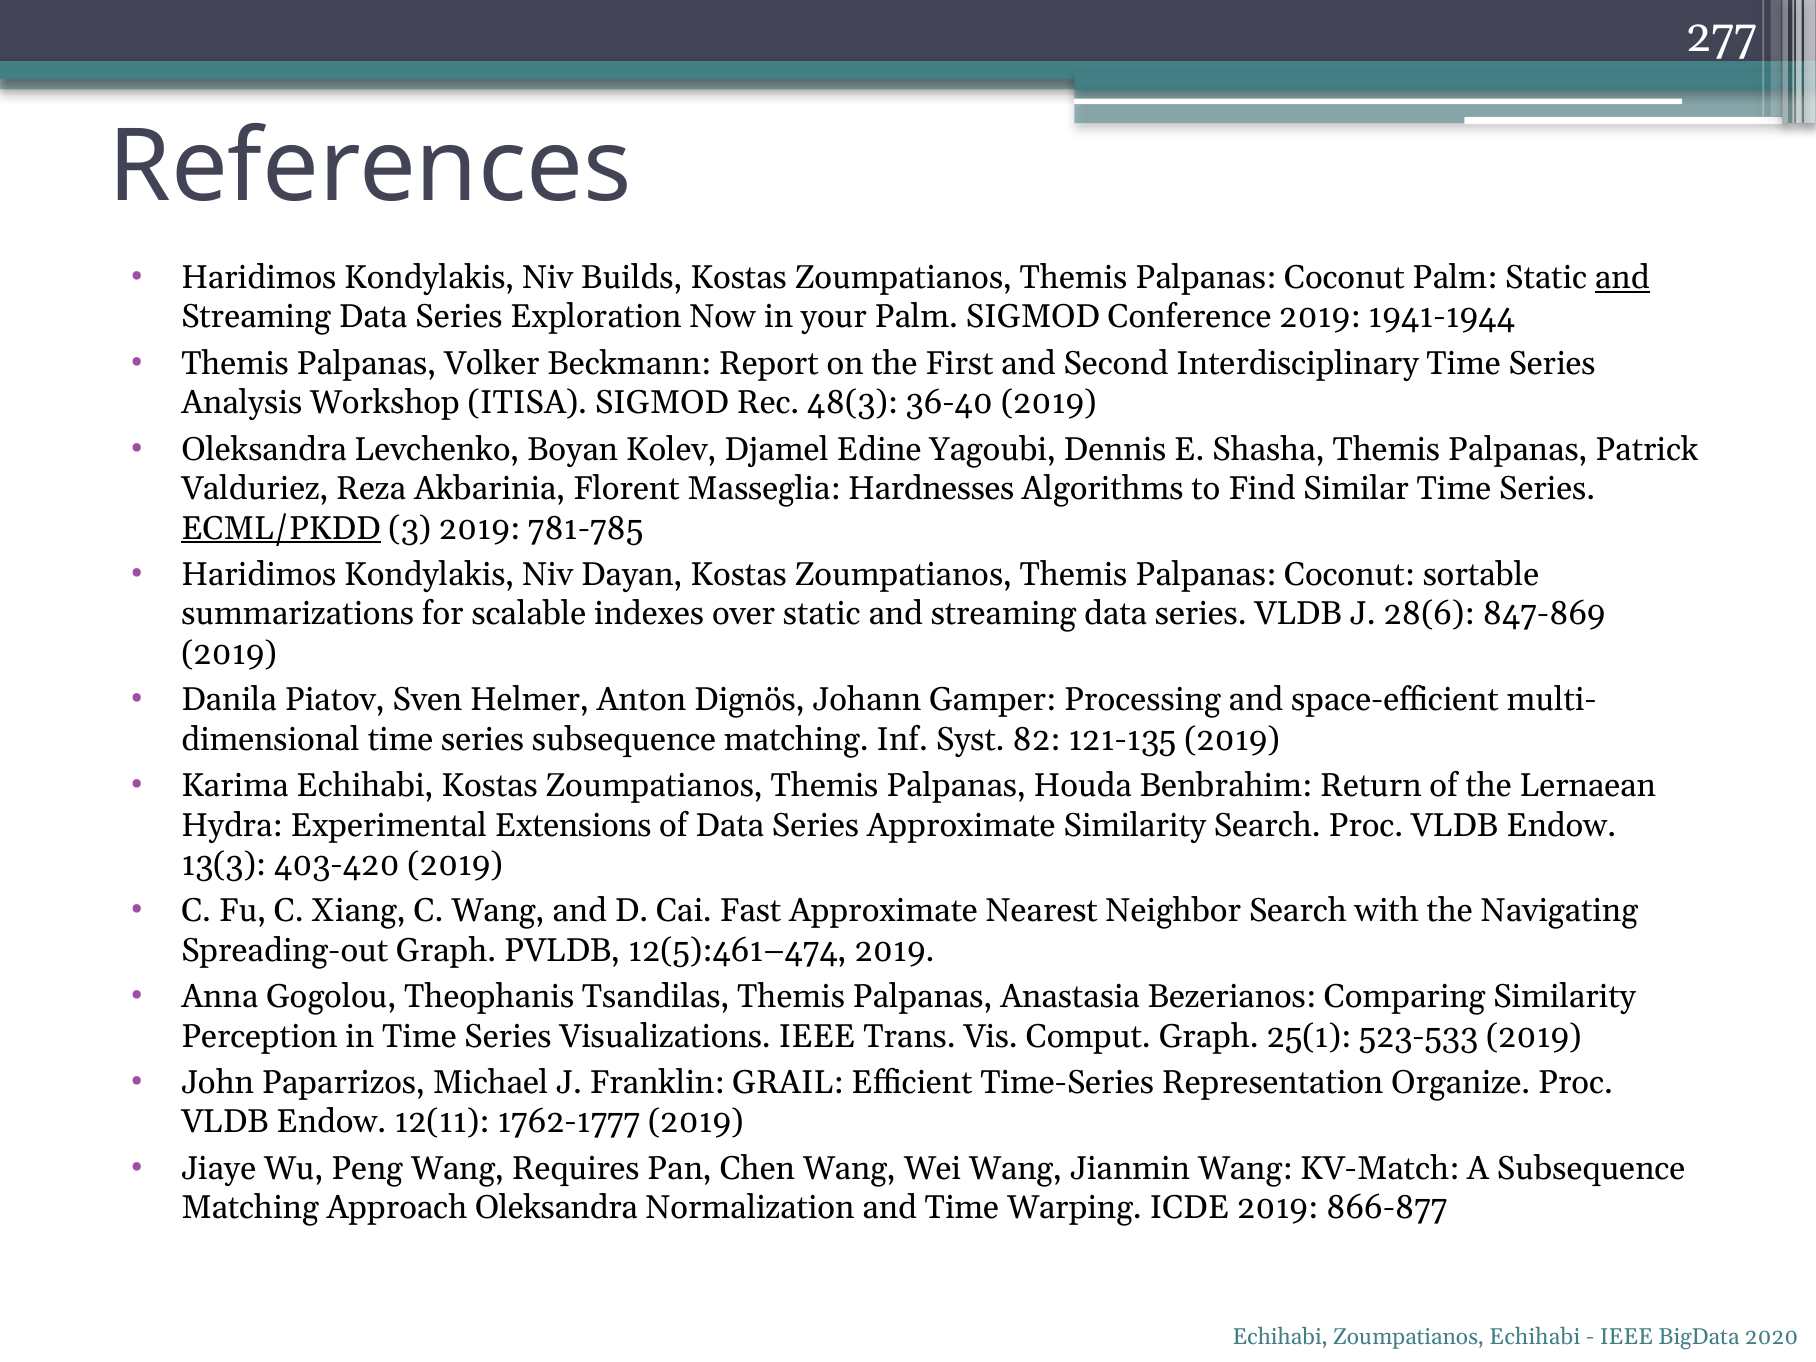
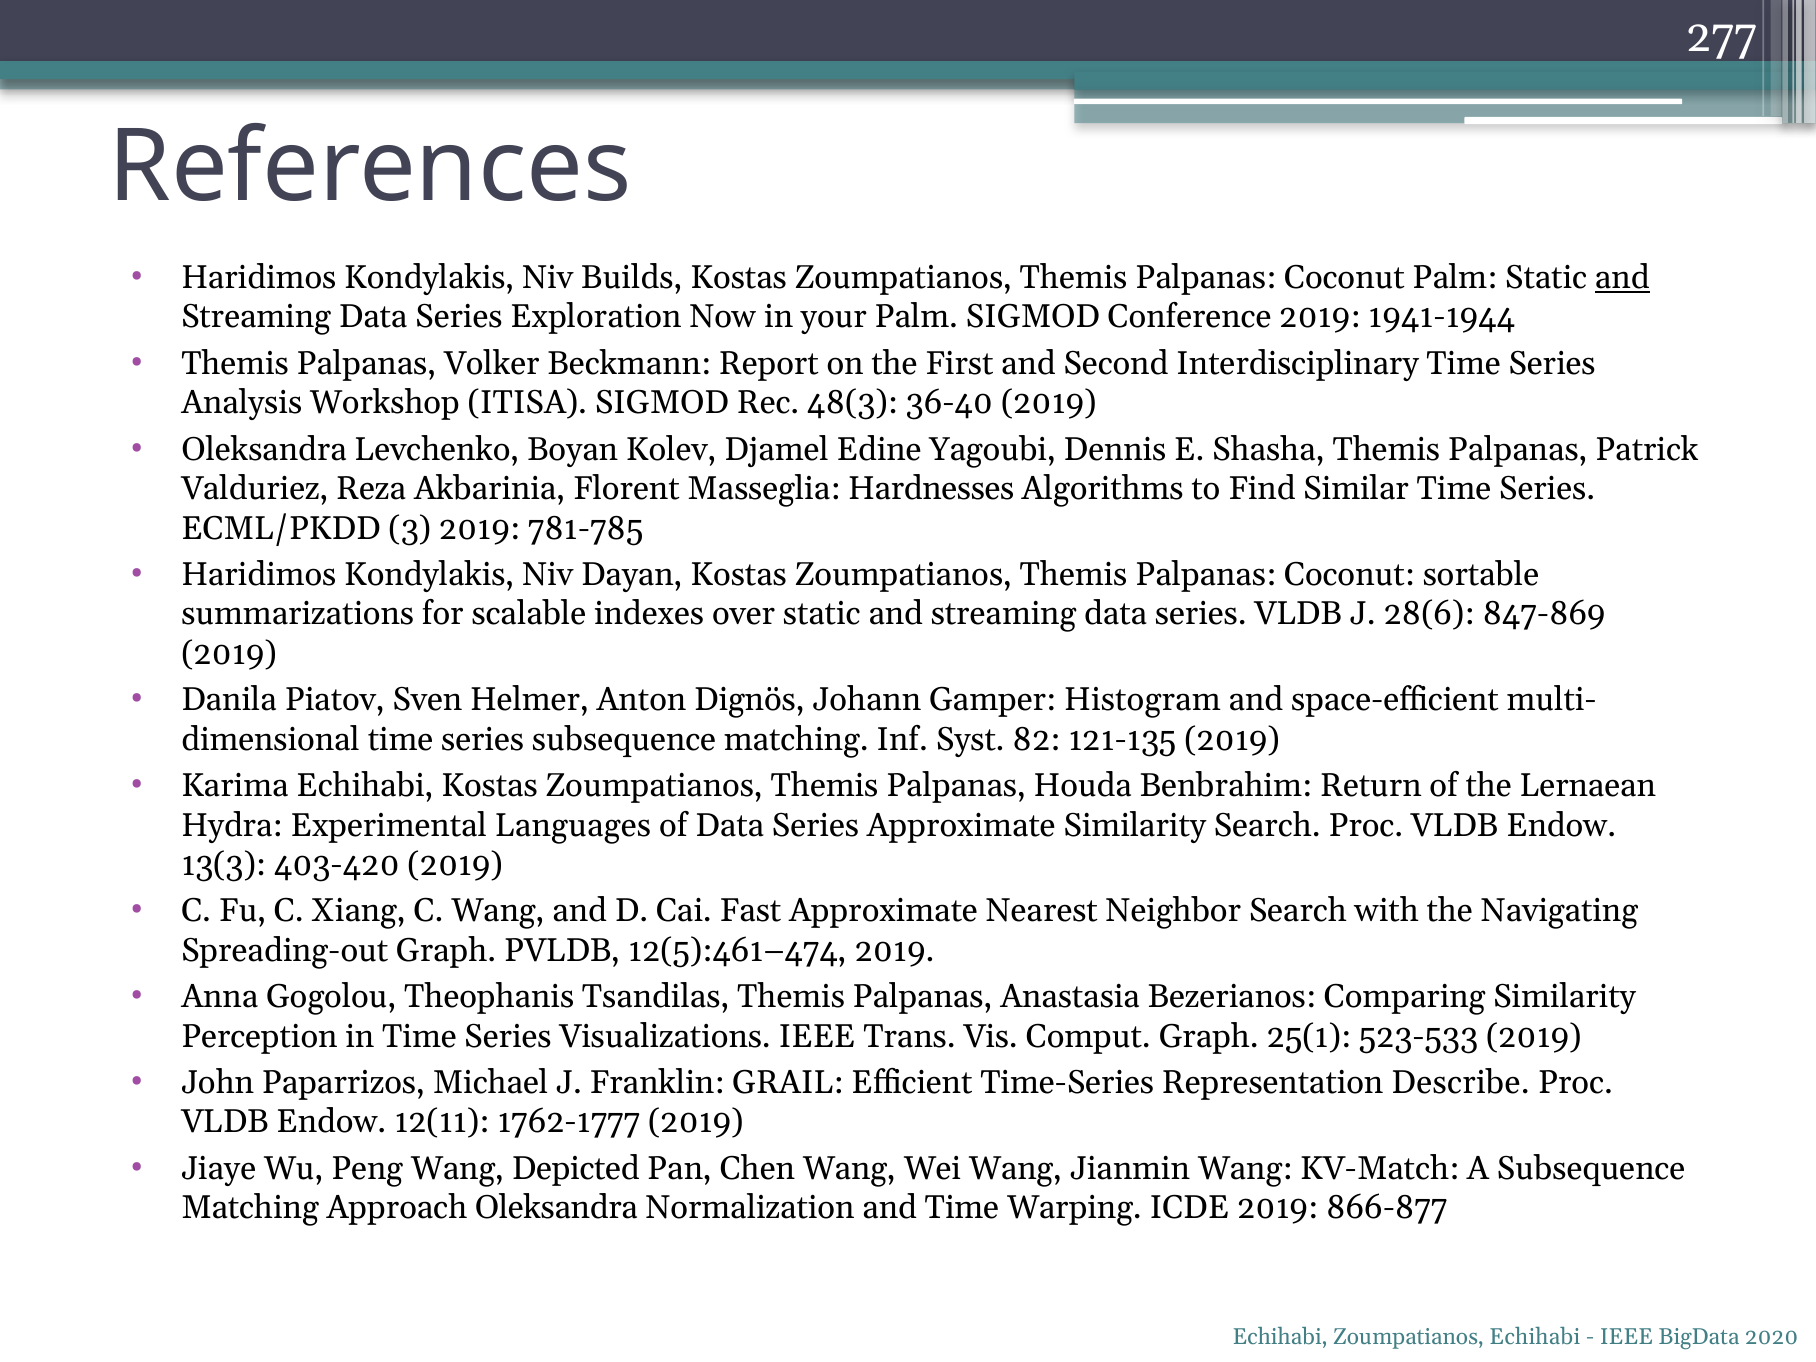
ECML/PKDD underline: present -> none (281, 528)
Processing: Processing -> Histogram (1142, 700)
Extensions: Extensions -> Languages (573, 825)
Organize: Organize -> Describe (1461, 1083)
Requires: Requires -> Depicted (576, 1169)
